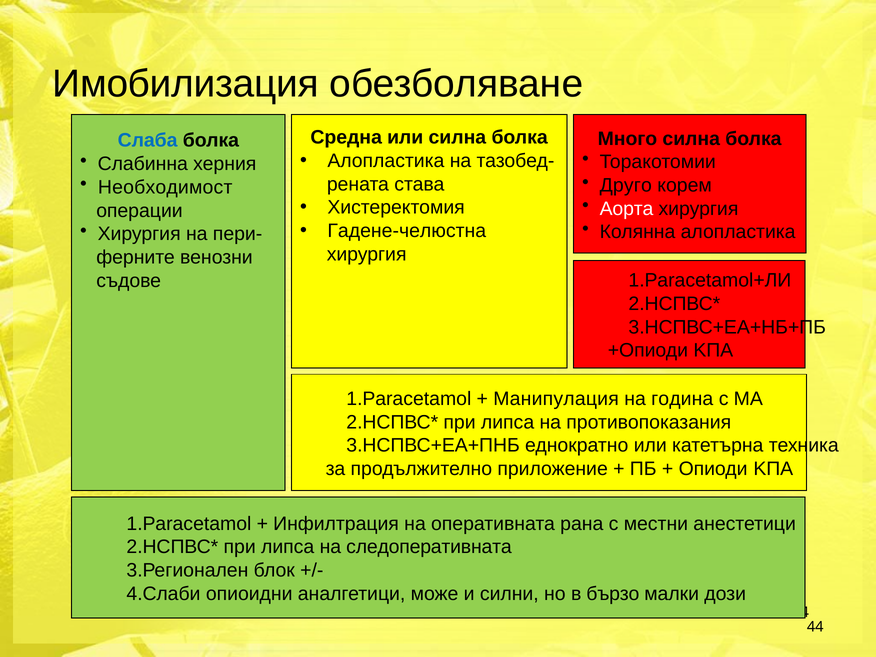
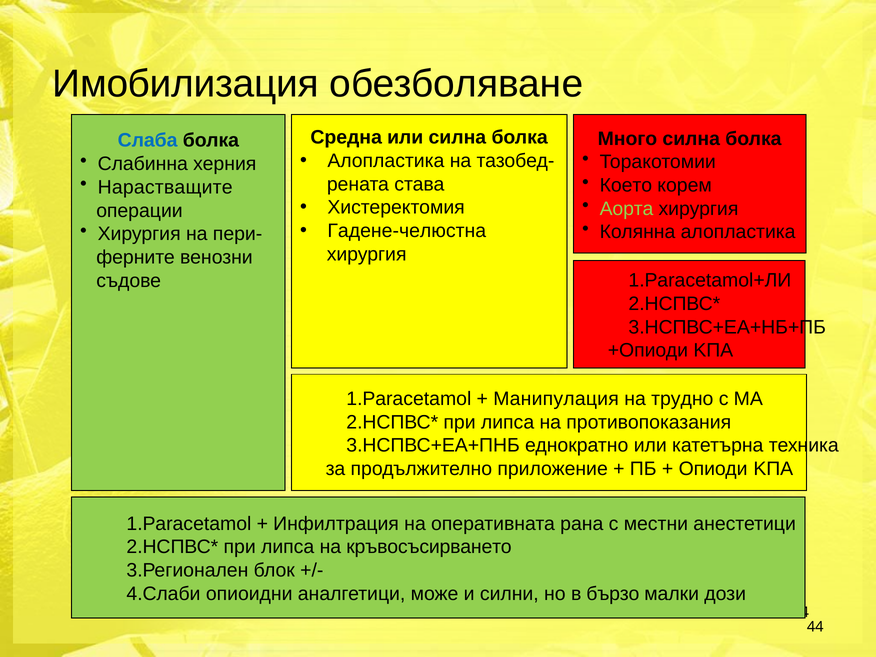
Друго: Друго -> Което (626, 185)
Необходимост: Необходимост -> Нарастващите (165, 187)
Аорта colour: white -> light green (627, 209)
година: година -> трудно (682, 399)
следоперативната: следоперативната -> кръвосъсирването (429, 547)
